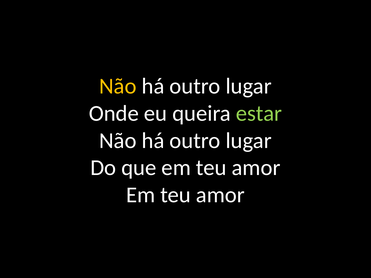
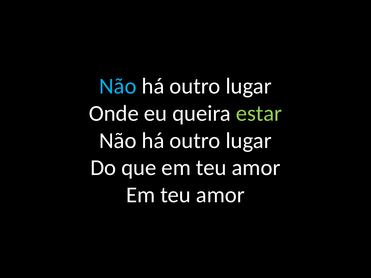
Não colour: yellow -> light blue (118, 86)
